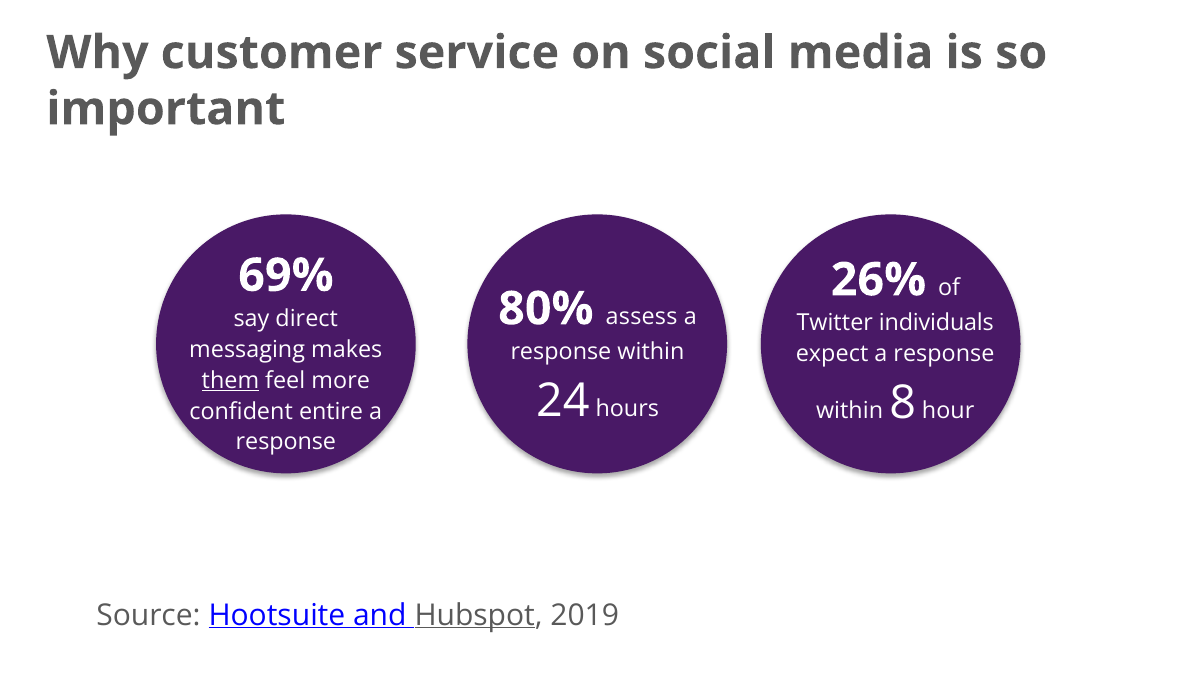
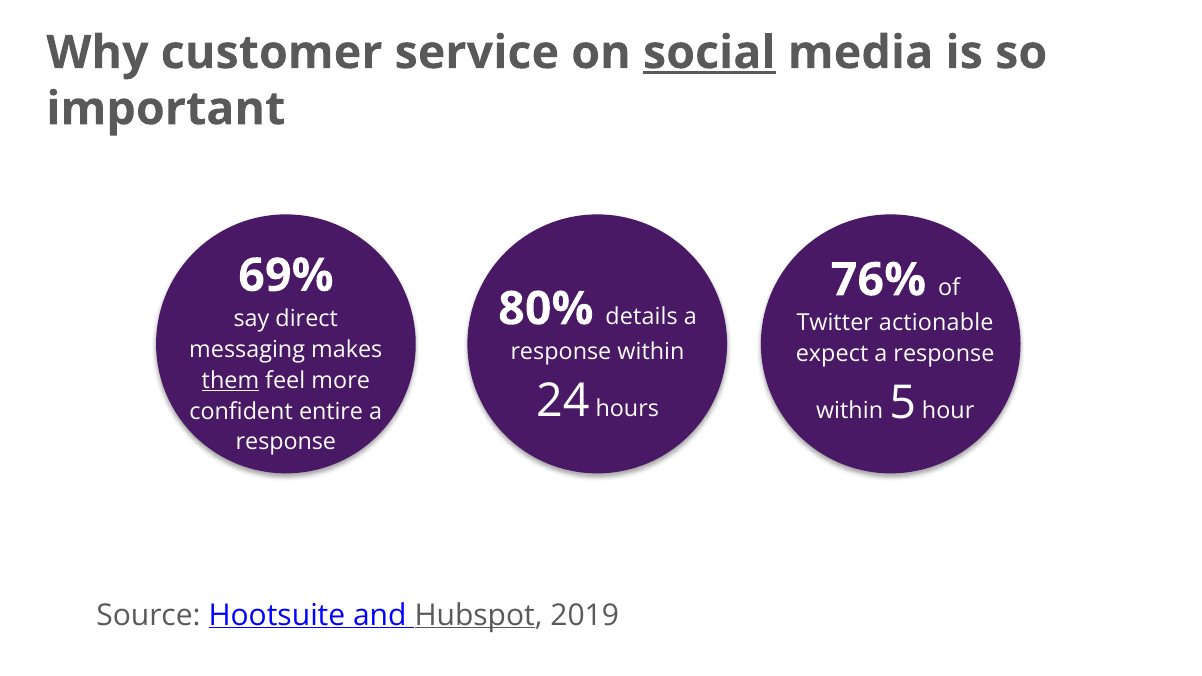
social underline: none -> present (709, 53)
26%: 26% -> 76% (878, 280)
assess: assess -> details (642, 317)
individuals: individuals -> actionable (936, 323)
8: 8 -> 5 (903, 403)
